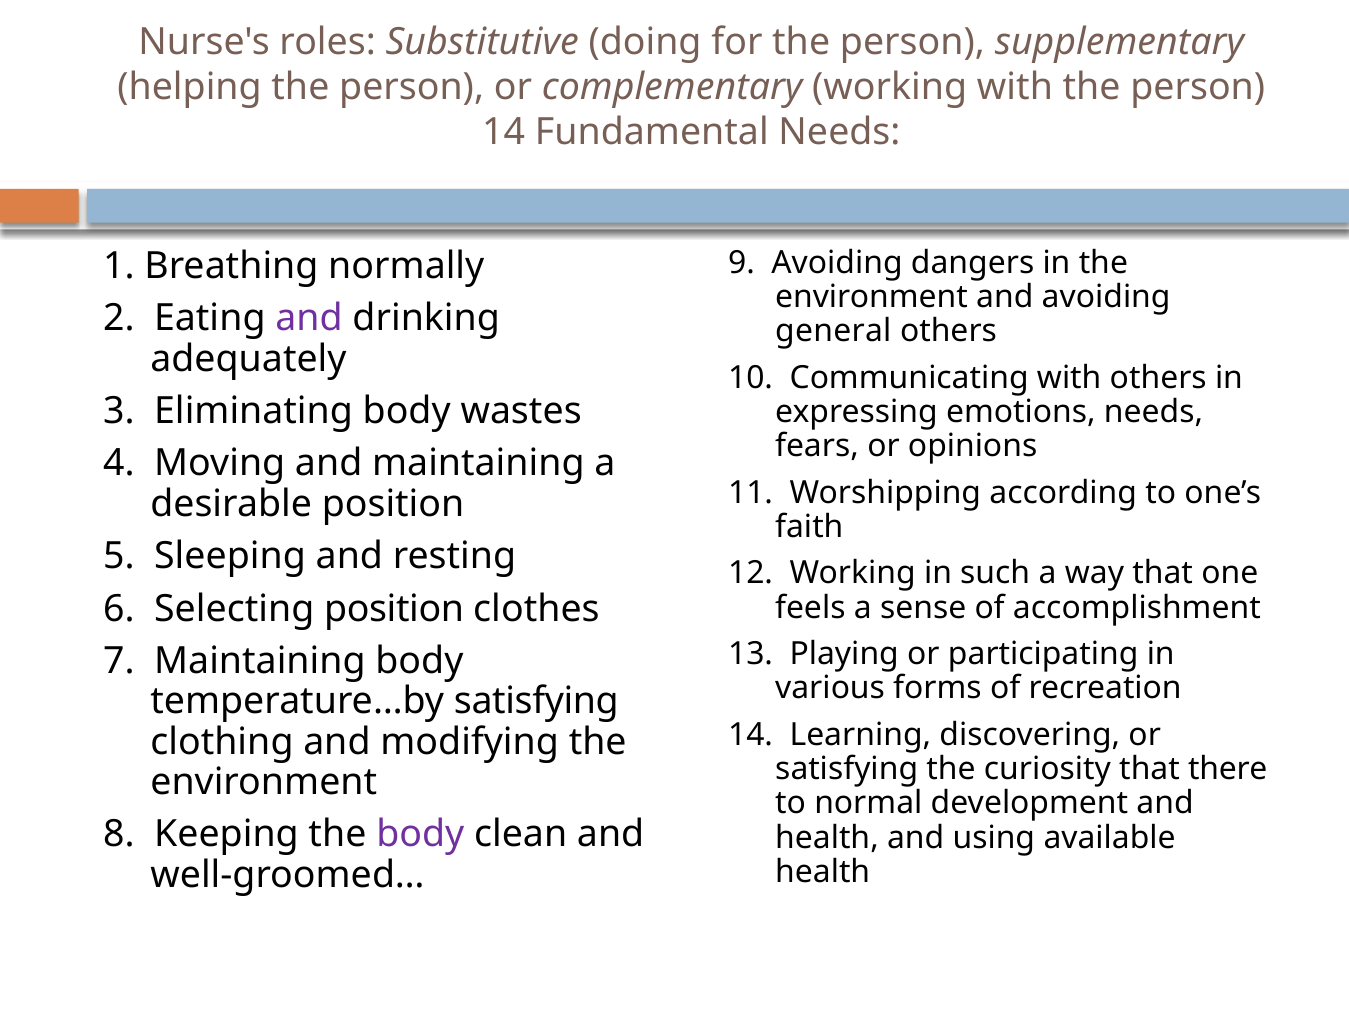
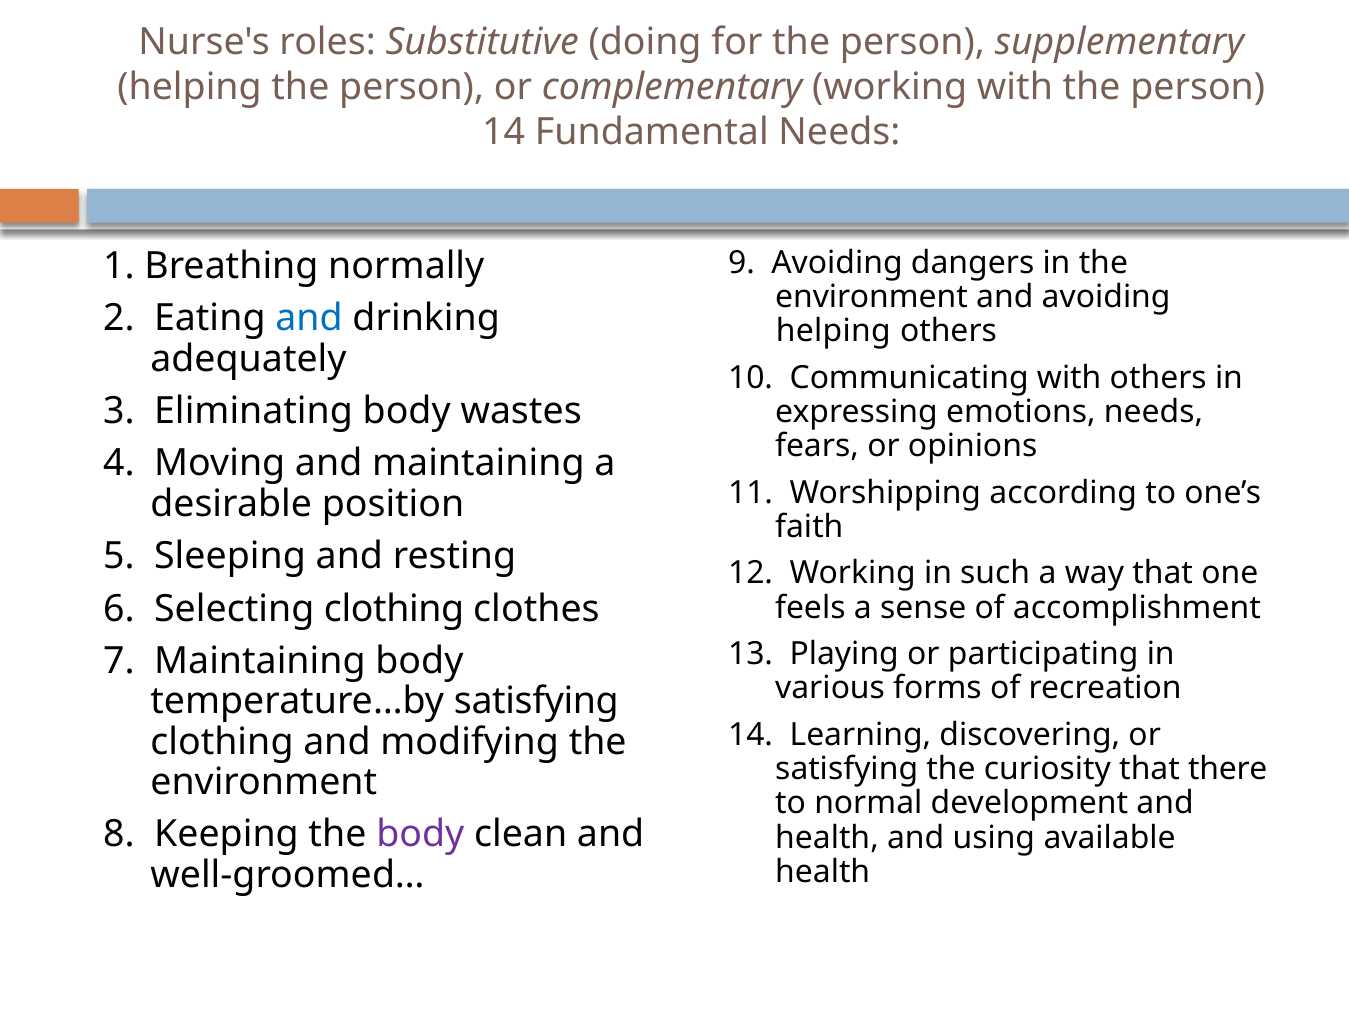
and colour: purple -> blue (309, 319)
general: general -> helping (833, 331)
Selecting position: position -> clothing (394, 608)
